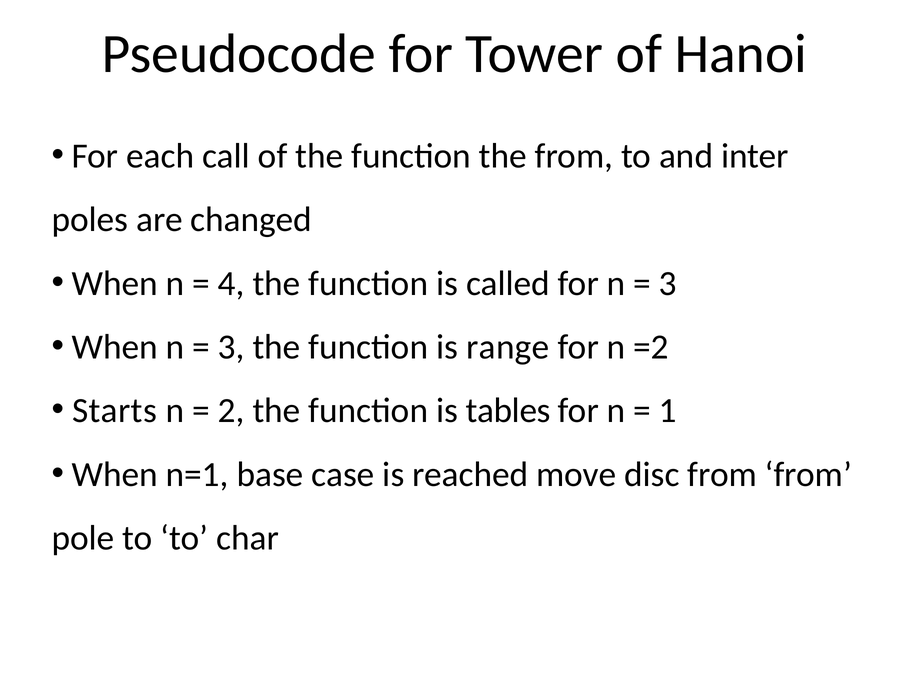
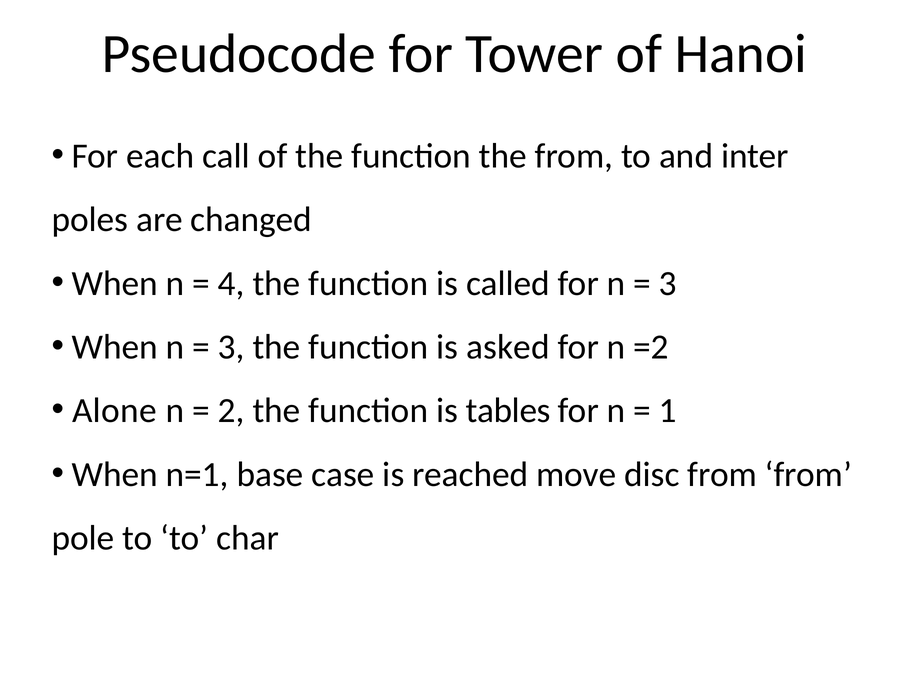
range: range -> asked (508, 347)
Starts: Starts -> Alone (115, 411)
